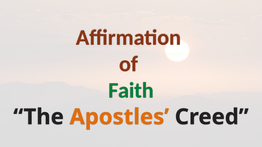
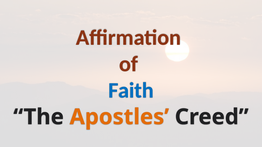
Faith colour: green -> blue (131, 91)
